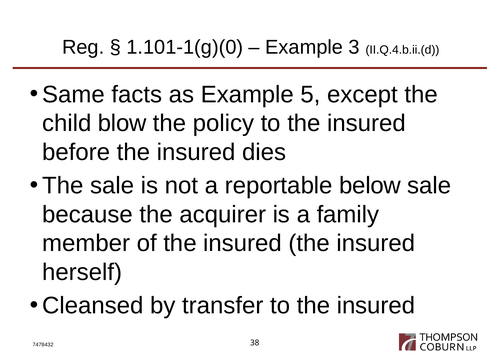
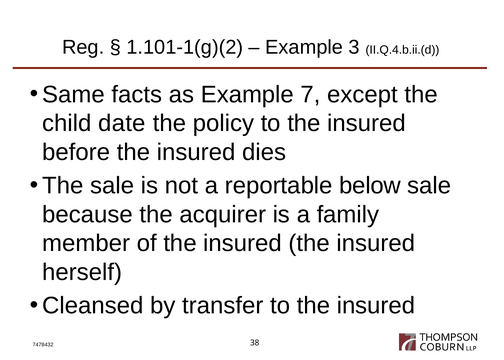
1.101-1(g)(0: 1.101-1(g)(0 -> 1.101-1(g)(2 (185, 47)
5: 5 -> 7 (311, 94)
blow: blow -> date (122, 123)
